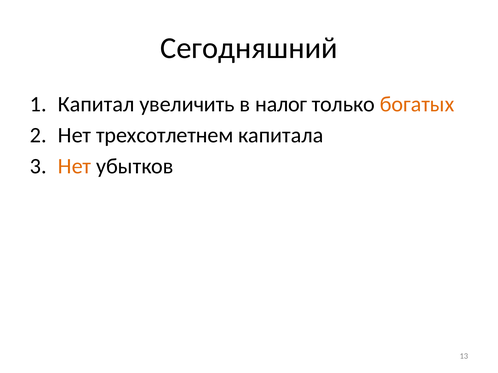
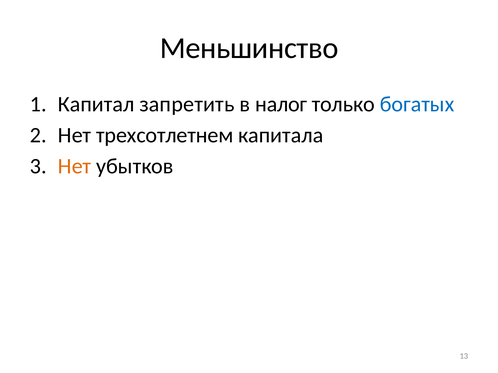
Сегодняшний: Сегодняшний -> Меньшинство (249, 48)
увеличить: увеличить -> запретить (187, 104)
богатых colour: orange -> blue (417, 104)
